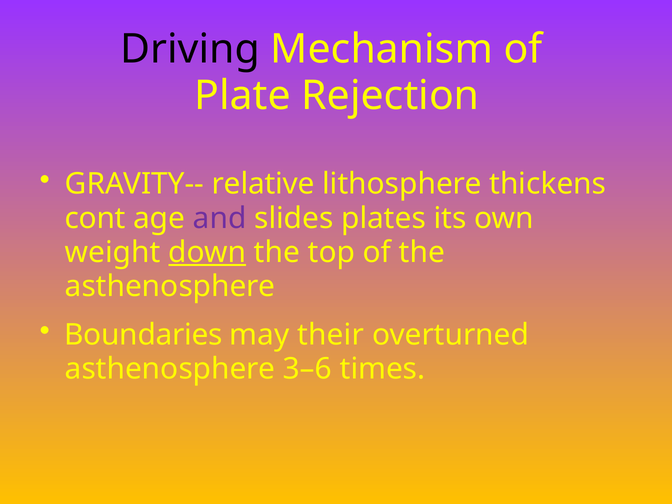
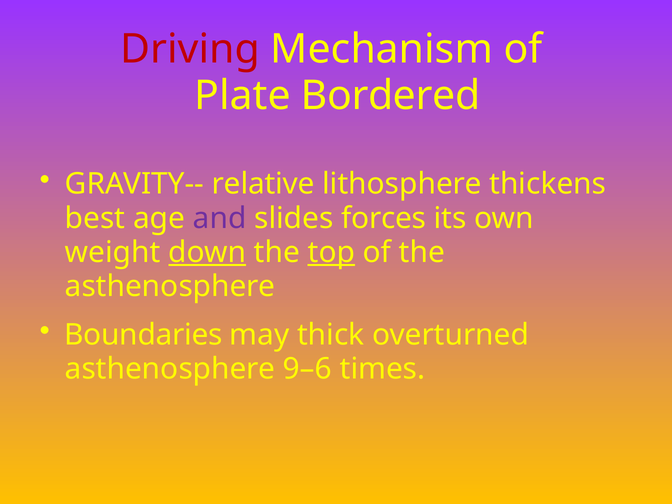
Driving colour: black -> red (190, 49)
Rejection: Rejection -> Bordered (391, 96)
cont: cont -> best (95, 218)
plates: plates -> forces (384, 218)
top underline: none -> present (331, 252)
their: their -> thick (331, 335)
3–6: 3–6 -> 9–6 (307, 369)
